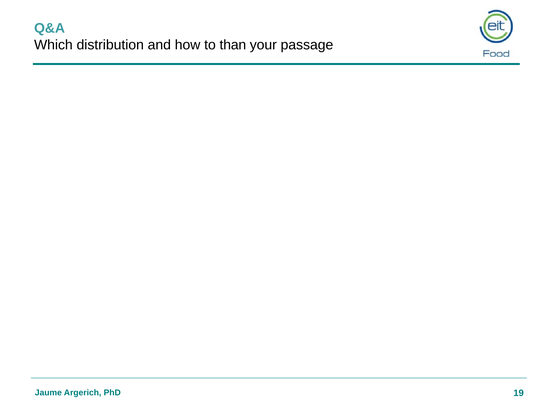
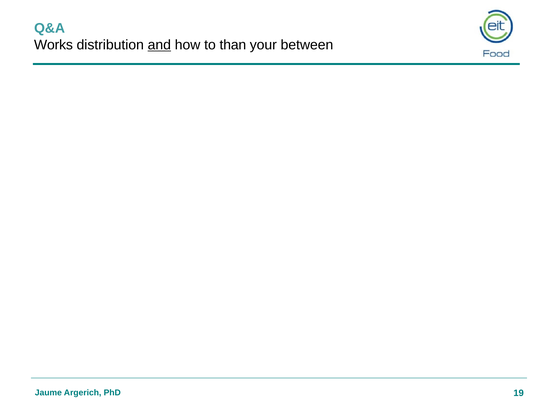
Which: Which -> Works (53, 45)
and underline: none -> present (159, 45)
passage: passage -> between (307, 45)
